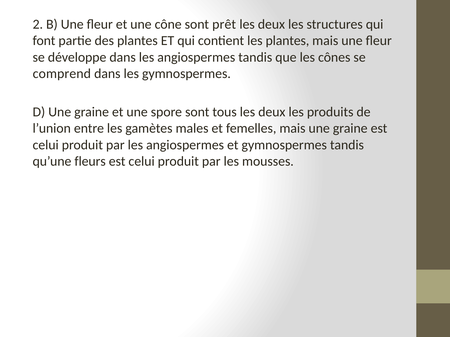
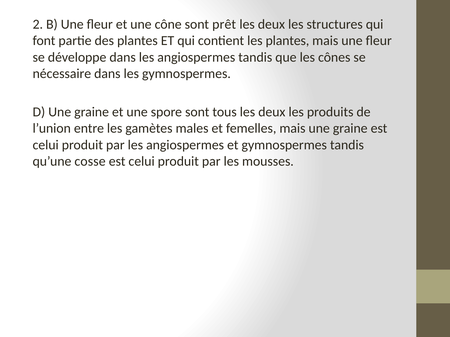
comprend: comprend -> nécessaire (62, 74)
fleurs: fleurs -> cosse (90, 162)
